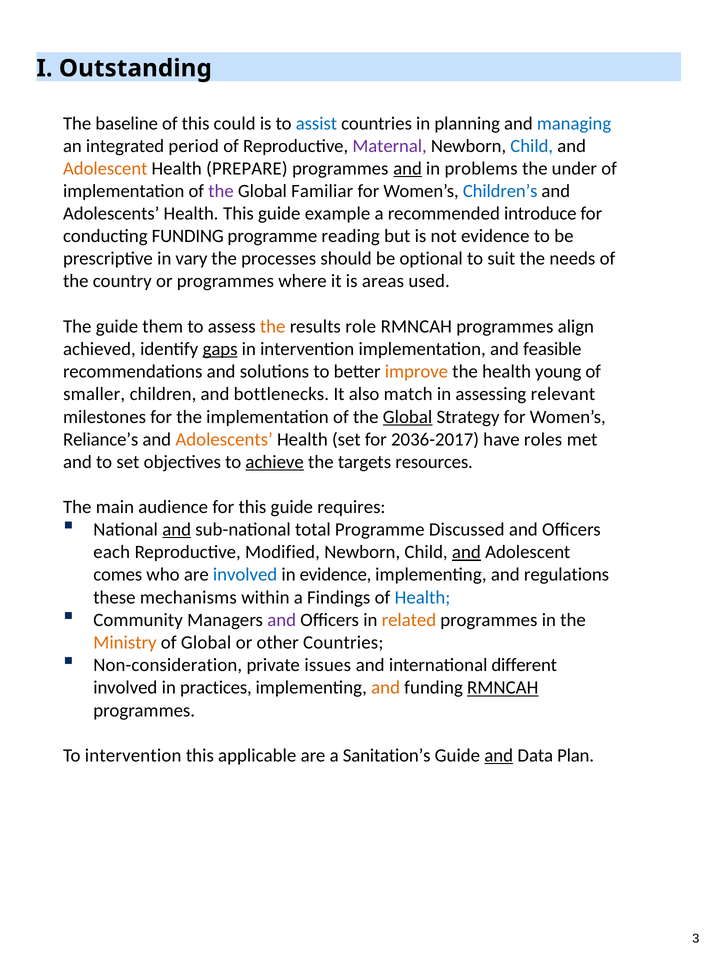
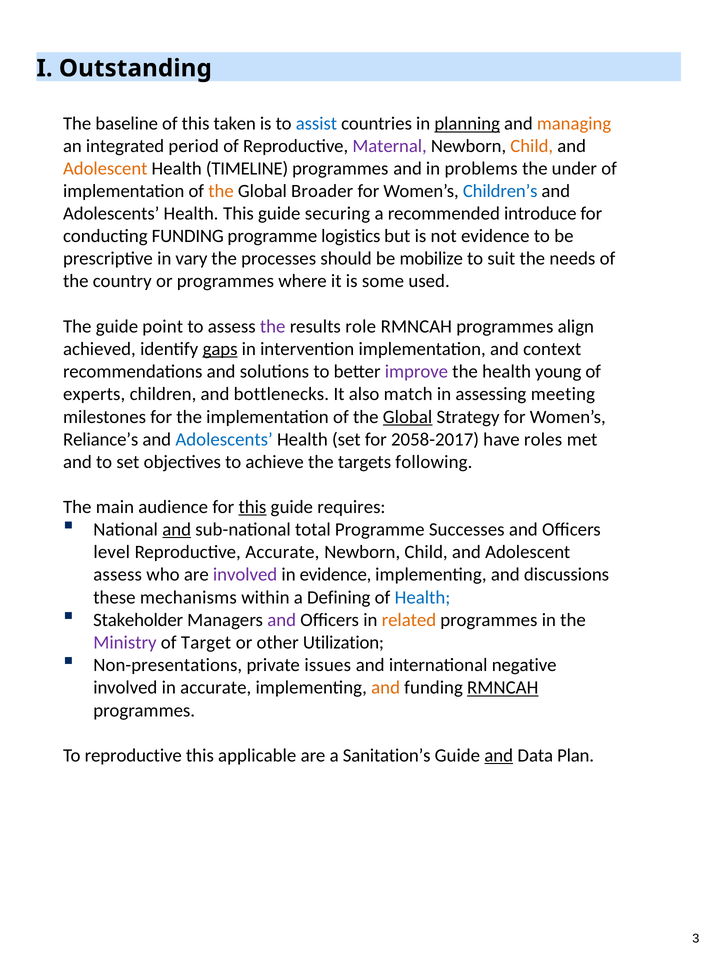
could: could -> taken (235, 124)
planning underline: none -> present (467, 124)
managing colour: blue -> orange (574, 124)
Child colour: blue -> orange (532, 146)
PREPARE: PREPARE -> TIMELINE (247, 169)
and underline: present -> none (408, 169)
the colour: purple -> orange (221, 191)
Familiar: Familiar -> Broader (322, 191)
example: example -> securing (337, 213)
reading: reading -> logistics (351, 236)
optional: optional -> mobilize (431, 259)
areas: areas -> some (383, 281)
them: them -> point (163, 326)
the colour: orange -> purple (273, 326)
feasible: feasible -> context (552, 349)
improve colour: orange -> purple (416, 372)
smaller: smaller -> experts (94, 394)
relevant: relevant -> meeting (563, 394)
Adolescents colour: orange -> blue (224, 439)
2036-2017: 2036-2017 -> 2058-2017 (435, 439)
achieve underline: present -> none (275, 462)
resources: resources -> following (434, 462)
this underline: none -> present (252, 507)
Discussed: Discussed -> Successes (467, 530)
each: each -> level (112, 552)
Reproductive Modified: Modified -> Accurate (282, 552)
and underline: present -> none (466, 552)
comes: comes -> assess (118, 575)
involved colour: blue -> purple (245, 575)
regulations: regulations -> discussions (567, 575)
Findings: Findings -> Defining (339, 597)
Community: Community -> Stakeholder (138, 620)
Ministry colour: orange -> purple (125, 643)
of Global: Global -> Target (206, 643)
other Countries: Countries -> Utilization (343, 643)
Non-consideration: Non-consideration -> Non-presentations (168, 665)
different: different -> negative (524, 665)
in practices: practices -> accurate (216, 688)
To intervention: intervention -> reproductive (133, 756)
